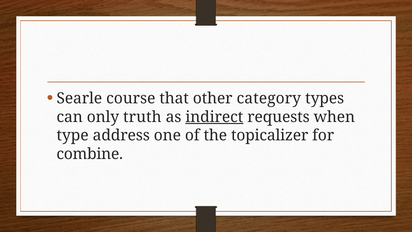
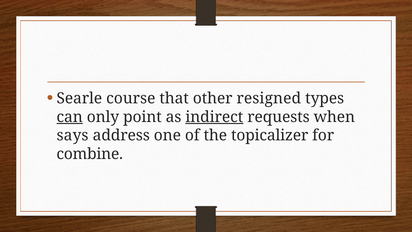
category: category -> resigned (269, 98)
can underline: none -> present (70, 117)
truth: truth -> point (142, 117)
type: type -> says (73, 135)
